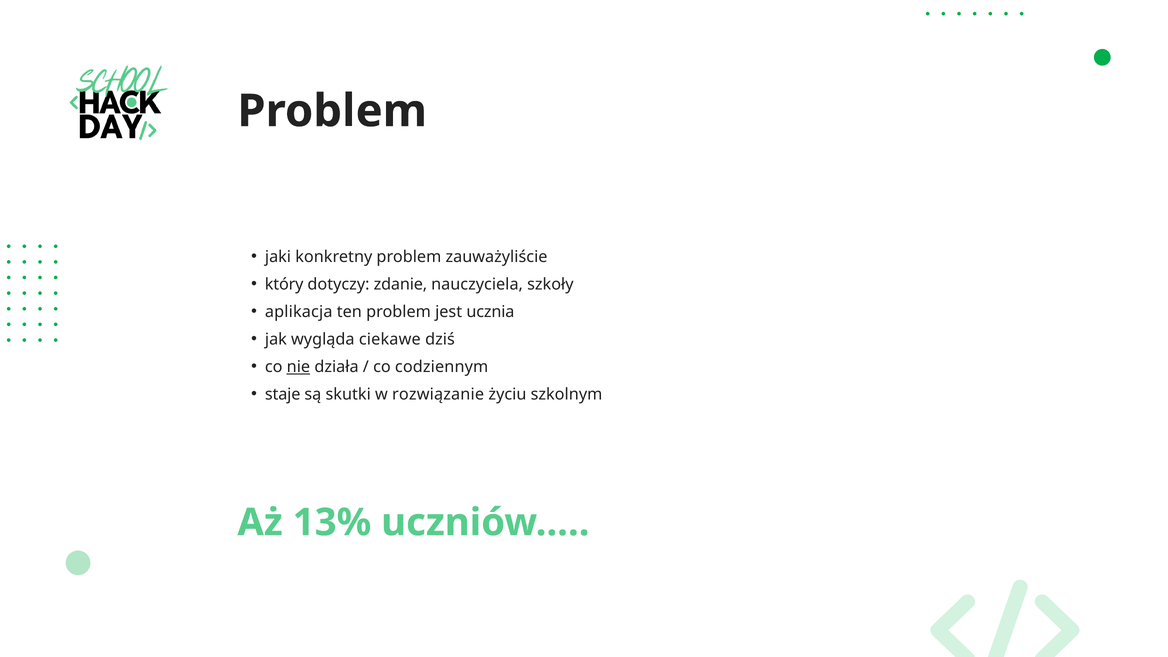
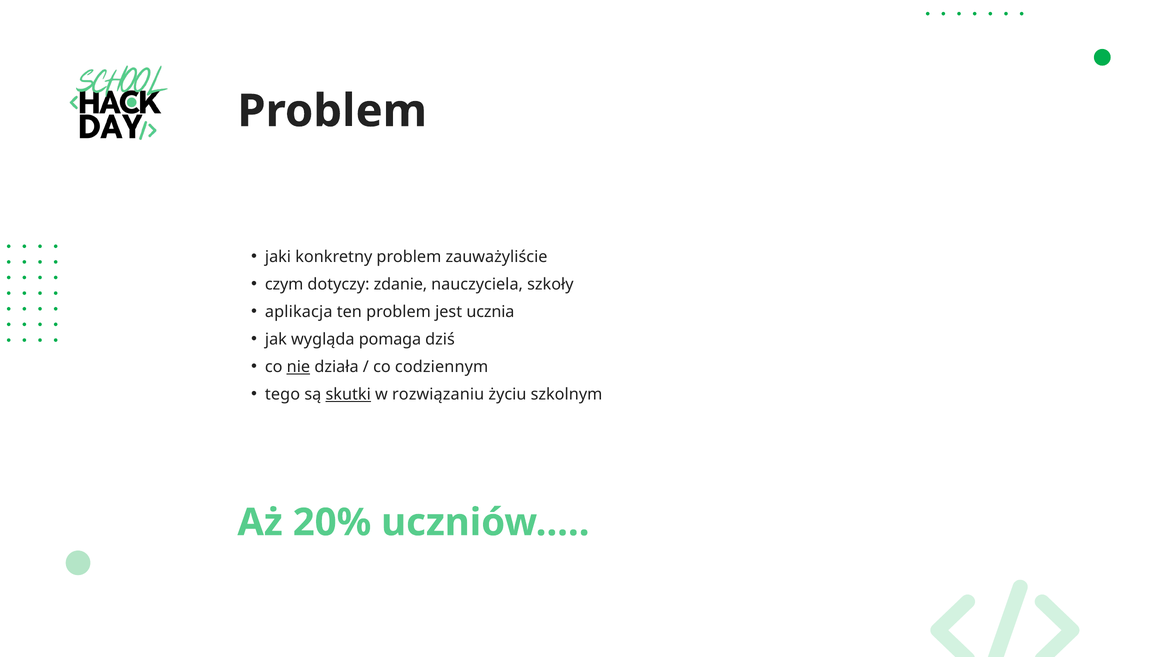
który: który -> czym (284, 284)
ciekawe: ciekawe -> pomaga (390, 339)
staje: staje -> tego (283, 395)
skutki underline: none -> present (348, 395)
rozwiązanie: rozwiązanie -> rozwiązaniu (438, 395)
13%: 13% -> 20% (332, 523)
